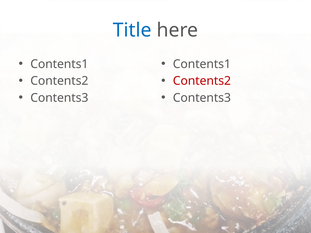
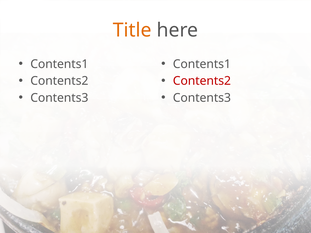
Title colour: blue -> orange (132, 30)
